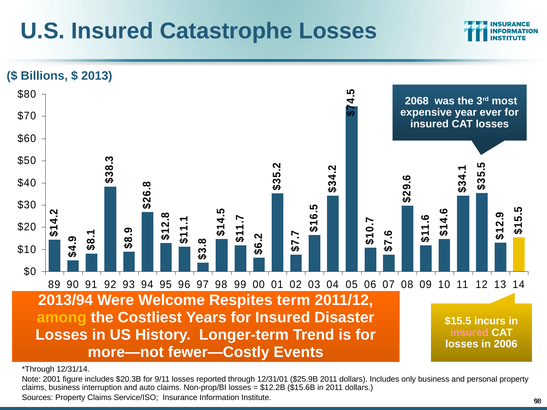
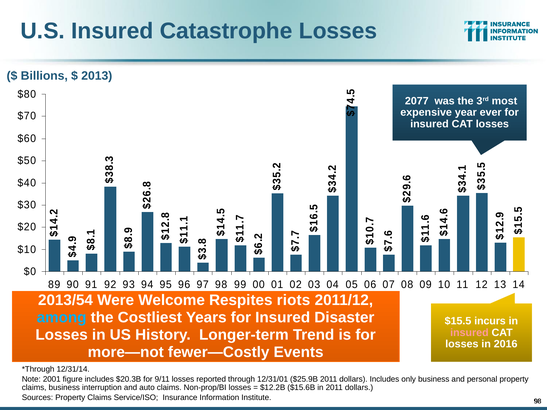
2068: 2068 -> 2077 (417, 101)
2013/94: 2013/94 -> 2013/54 (66, 300)
term: term -> riots (293, 300)
among colour: yellow -> light blue (62, 318)
2006: 2006 -> 2016 (506, 344)
